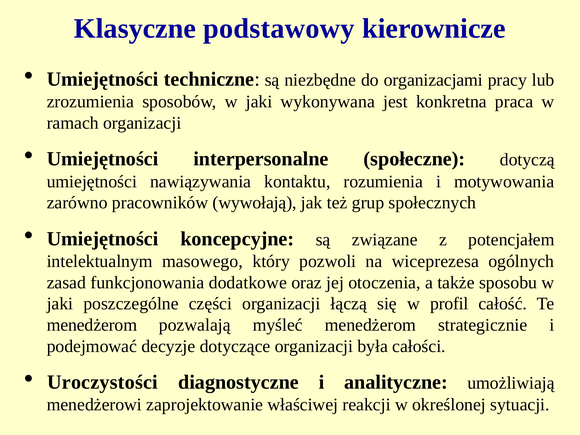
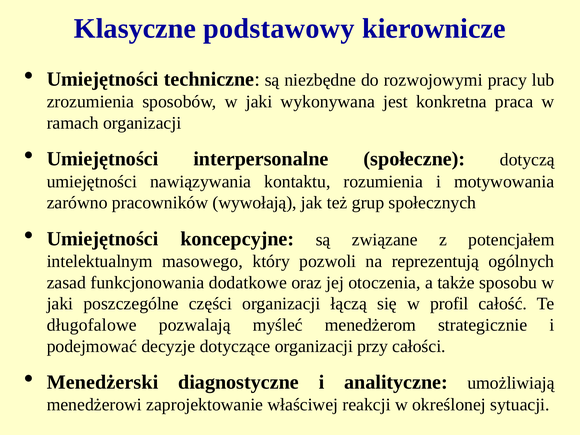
organizacjami: organizacjami -> rozwojowymi (433, 80)
wiceprezesa: wiceprezesa -> reprezentują (435, 261)
menedżerom: menedżerom -> długofalowe (92, 325)
była: była -> przy (373, 346)
Uroczystości: Uroczystości -> Menedżerski (103, 382)
